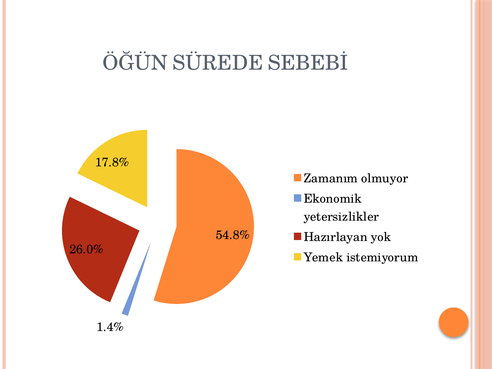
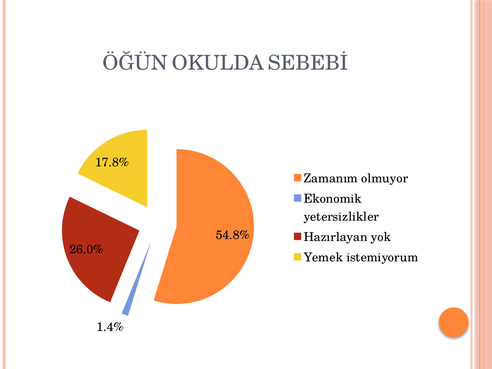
SÜREDE: SÜREDE -> OKULDA (218, 63)
